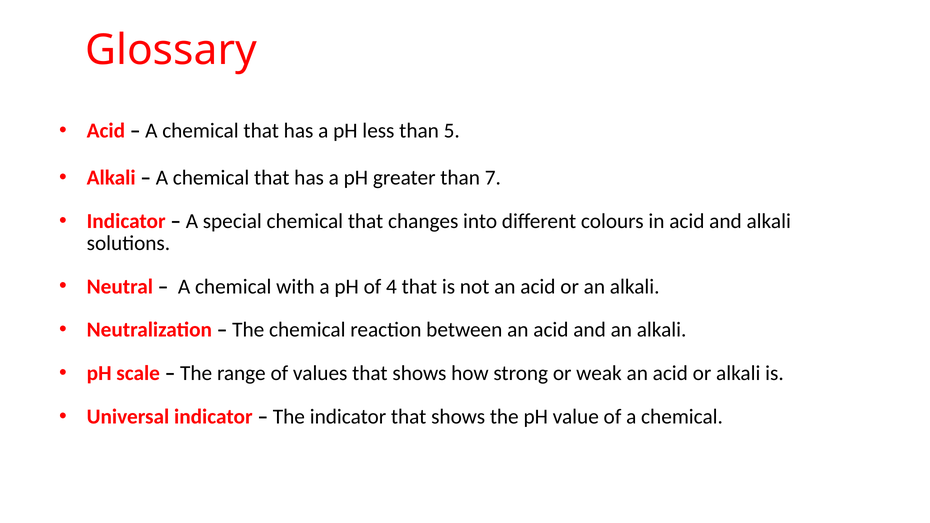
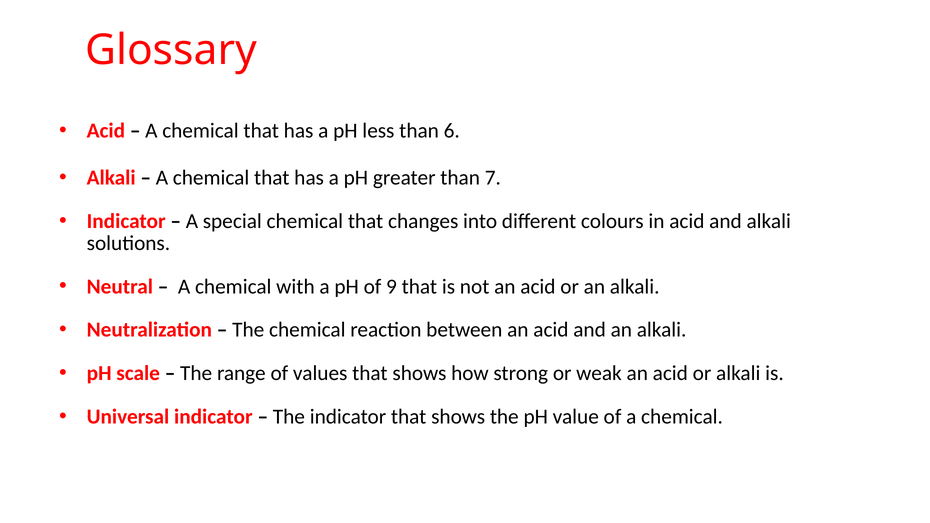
5: 5 -> 6 (452, 131)
4: 4 -> 9 (391, 287)
